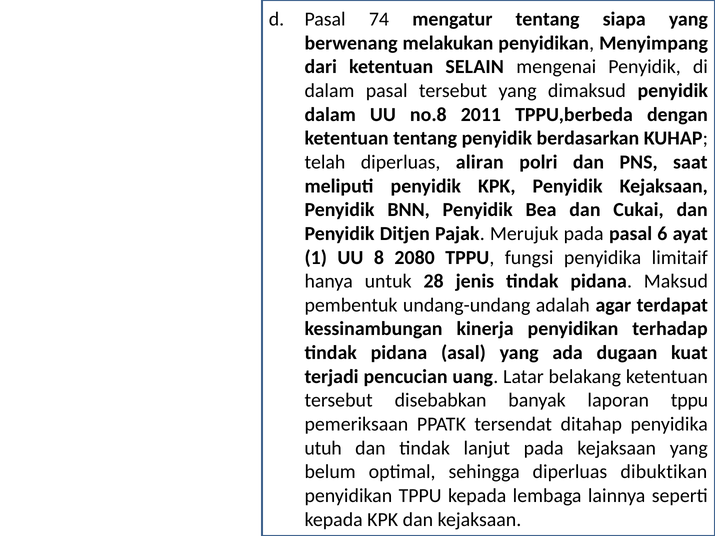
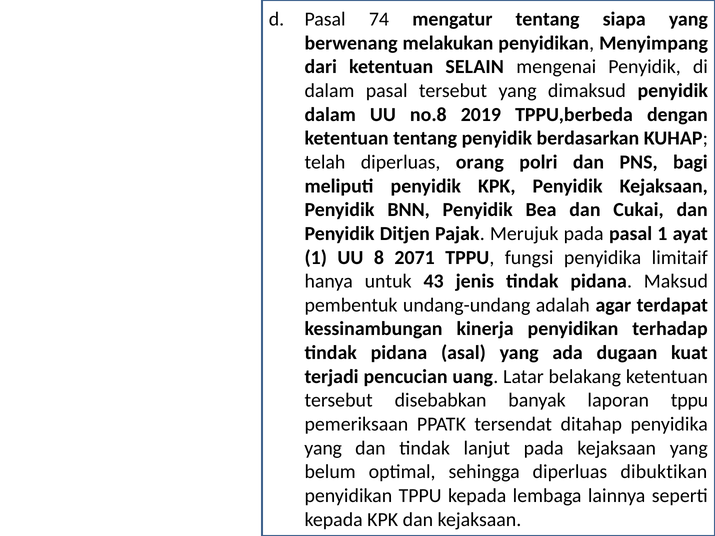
2011: 2011 -> 2019 (481, 115)
aliran: aliran -> orang (480, 162)
saat: saat -> bagi (690, 162)
pasal 6: 6 -> 1 (662, 234)
2080: 2080 -> 2071 (415, 258)
28: 28 -> 43 (434, 281)
utuh: utuh -> yang (323, 448)
